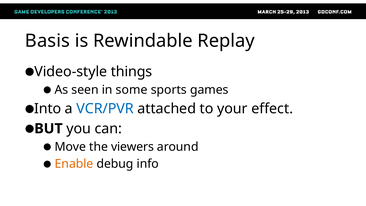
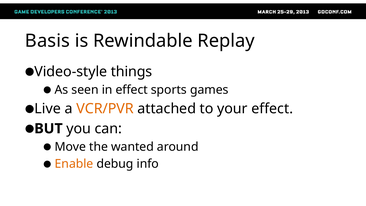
in some: some -> effect (132, 90)
Into: Into -> Live (48, 109)
VCR/PVR colour: blue -> orange (105, 109)
viewers: viewers -> wanted (132, 147)
